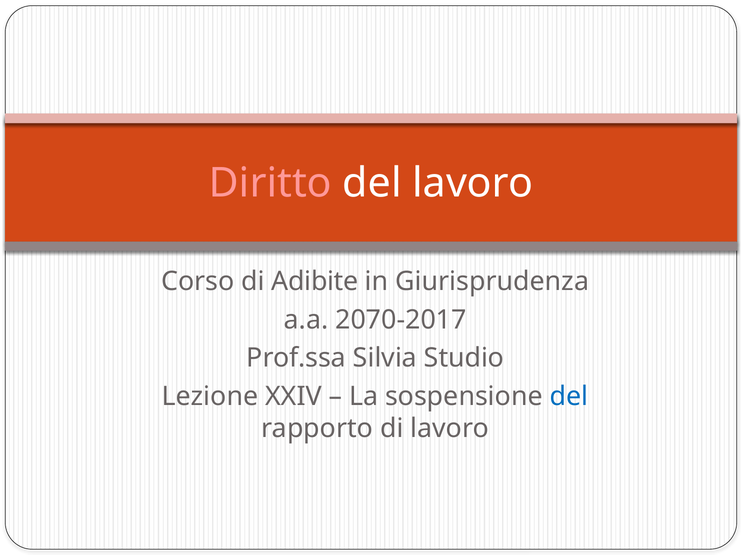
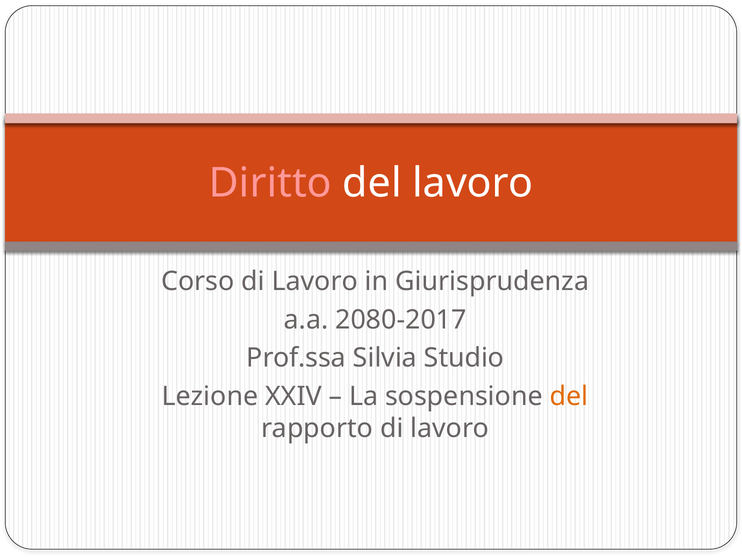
Corso di Adibite: Adibite -> Lavoro (315, 281)
2070-2017: 2070-2017 -> 2080-2017 (401, 320)
del colour: blue -> orange (569, 396)
